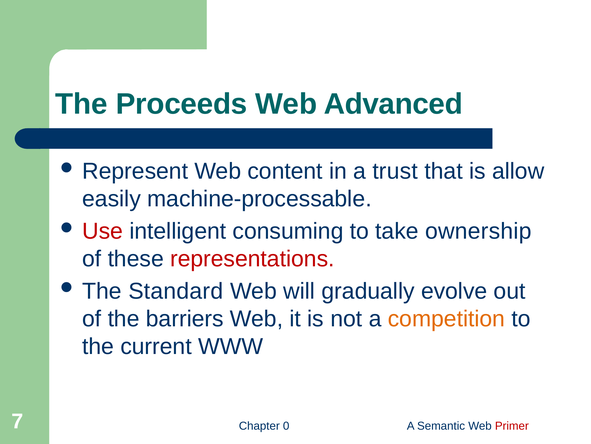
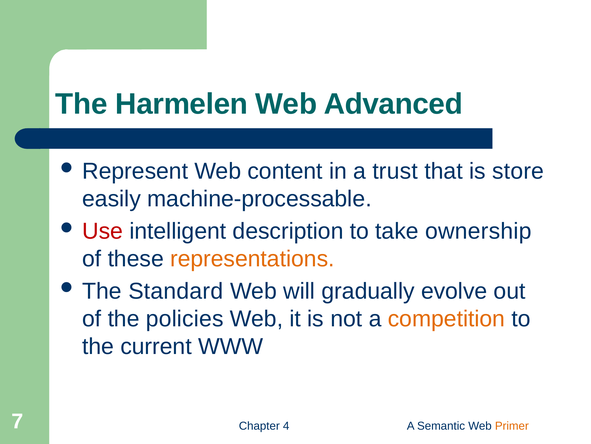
Proceeds: Proceeds -> Harmelen (182, 104)
allow: allow -> store (518, 171)
consuming: consuming -> description (288, 231)
representations colour: red -> orange (252, 258)
barriers: barriers -> policies (185, 318)
0: 0 -> 4 (286, 425)
Primer colour: red -> orange (512, 425)
